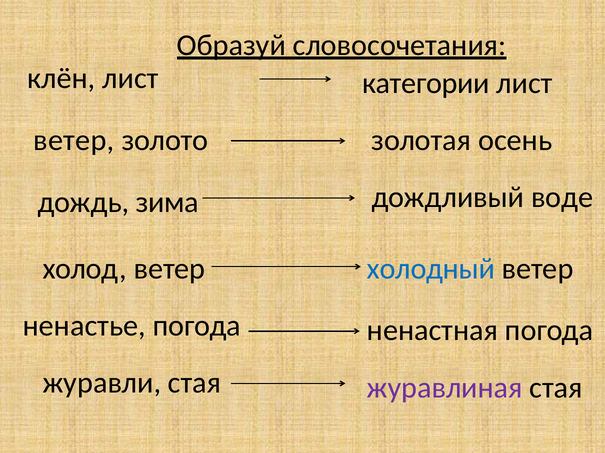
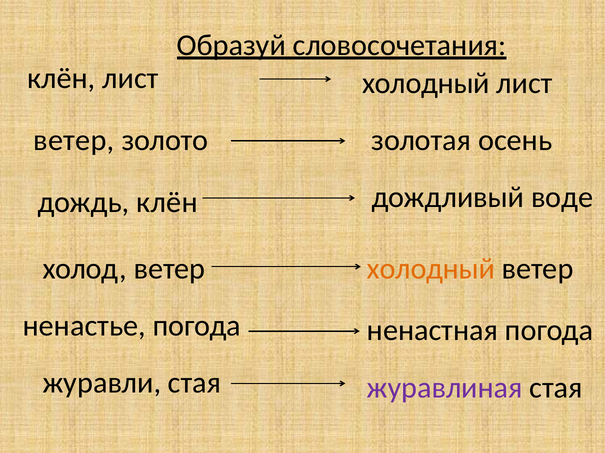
категории: категории -> холодный (426, 83)
дождь зима: зима -> клён (167, 202)
холодный colour: blue -> orange (431, 269)
